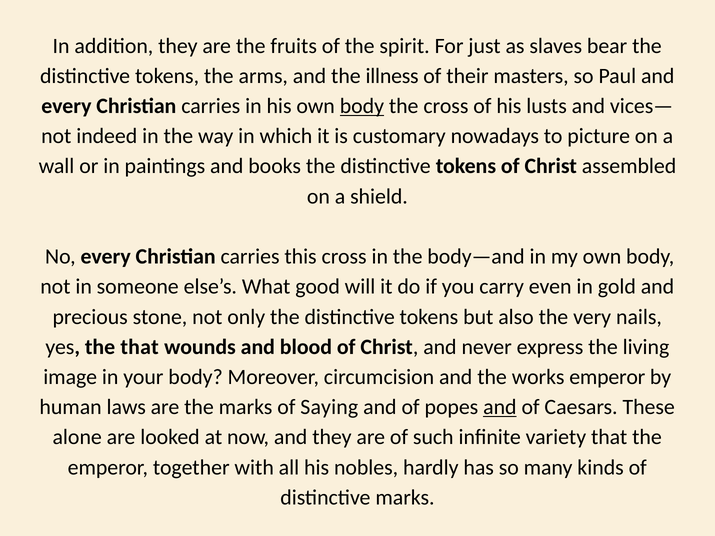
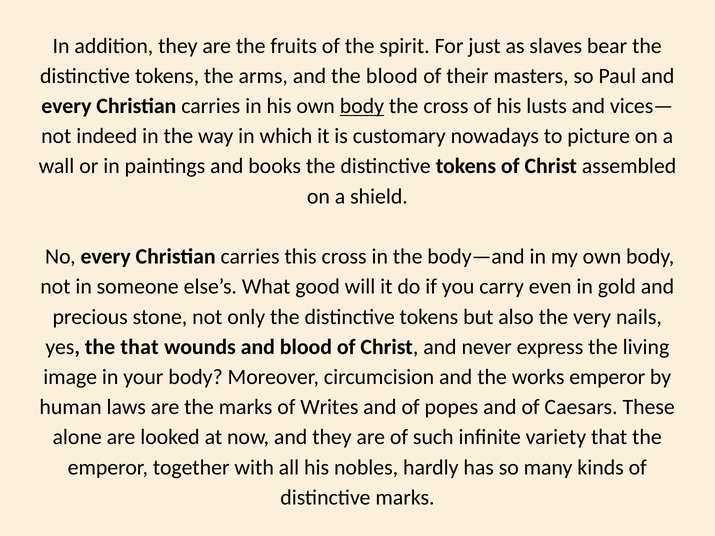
the illness: illness -> blood (392, 76)
Saying: Saying -> Writes (329, 407)
and underline: present -> none (500, 407)
